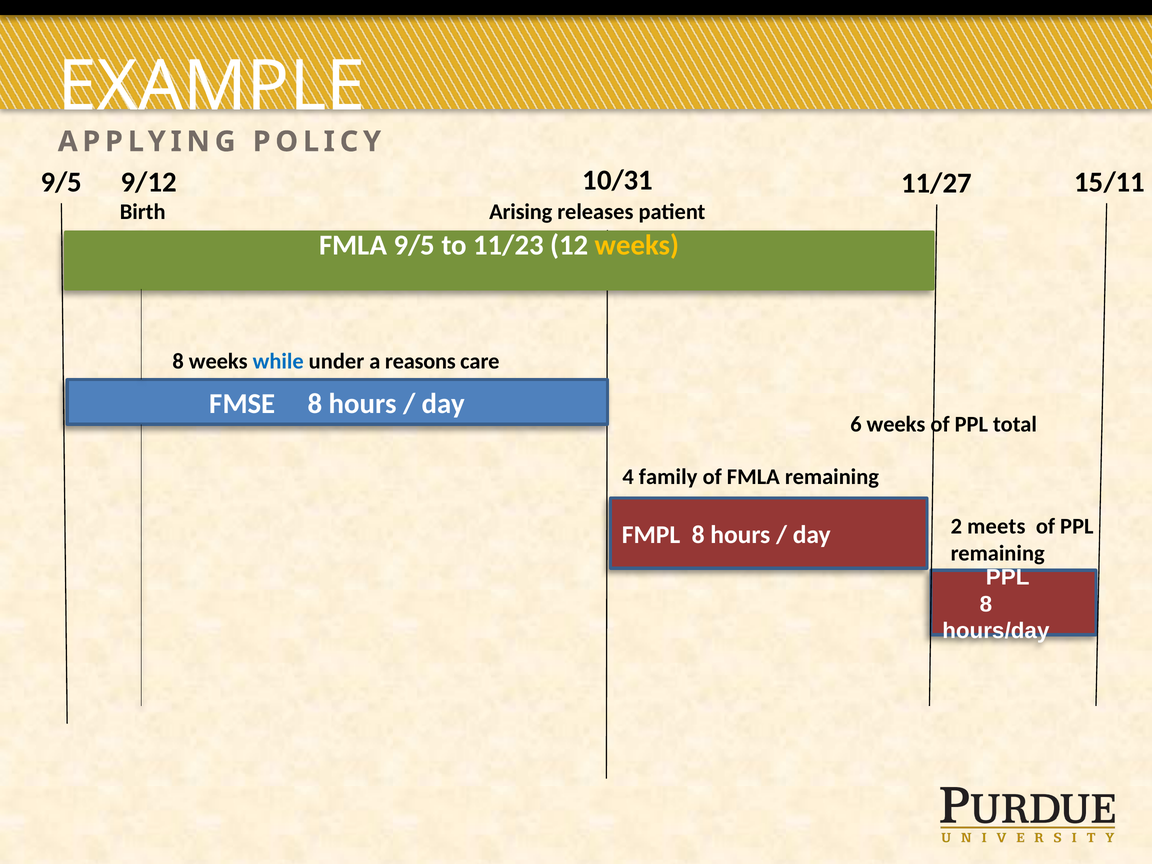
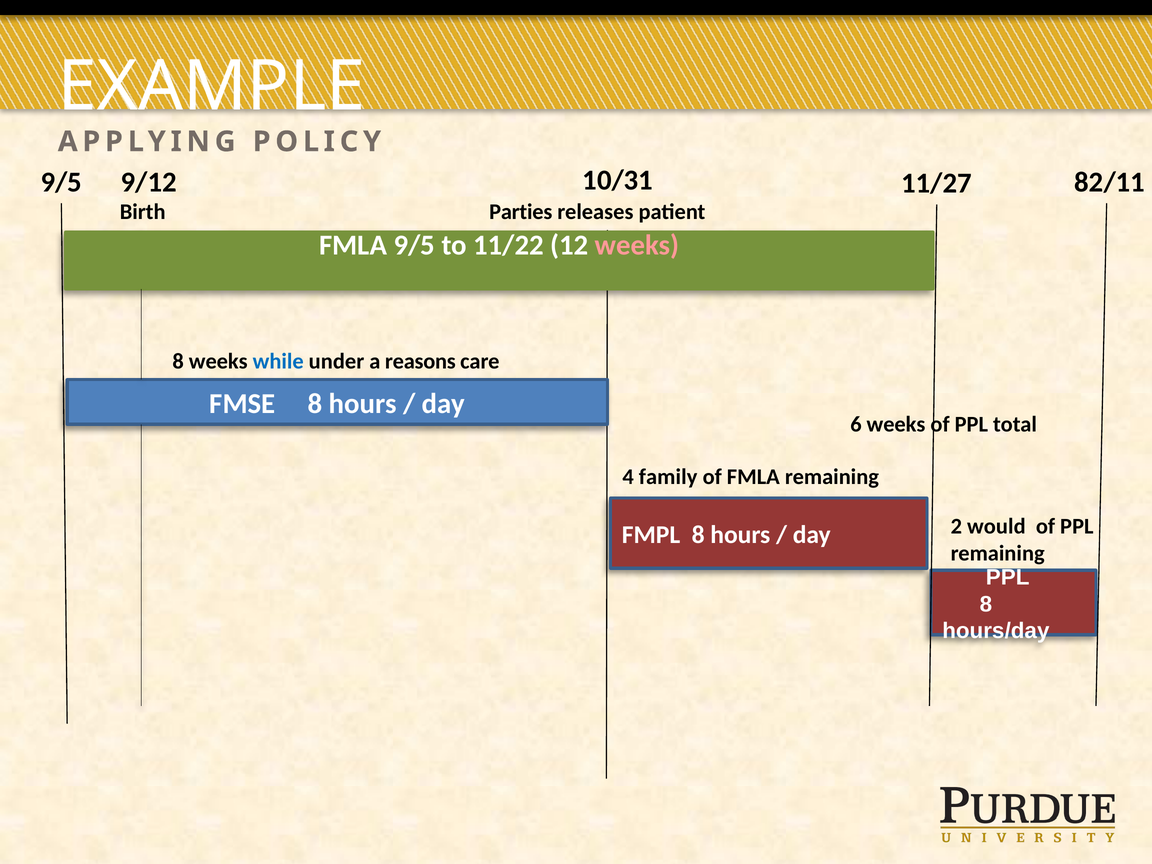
15/11: 15/11 -> 82/11 (1110, 182)
Arising: Arising -> Parties (521, 212)
11/23: 11/23 -> 11/22 (509, 245)
weeks colour: yellow -> pink (637, 245)
meets: meets -> would (996, 526)
